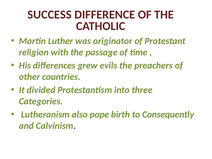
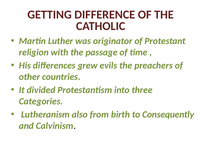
SUCCESS: SUCCESS -> GETTING (50, 15)
pope: pope -> from (99, 114)
